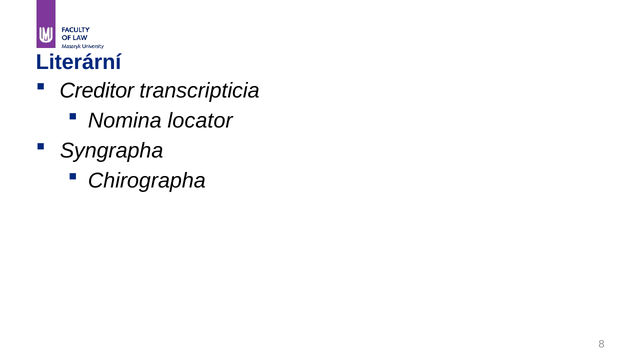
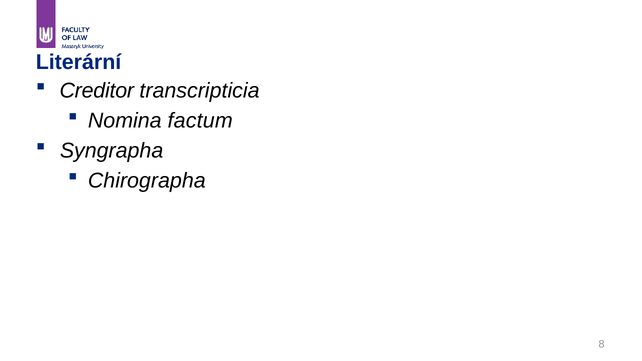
locator: locator -> factum (200, 121)
